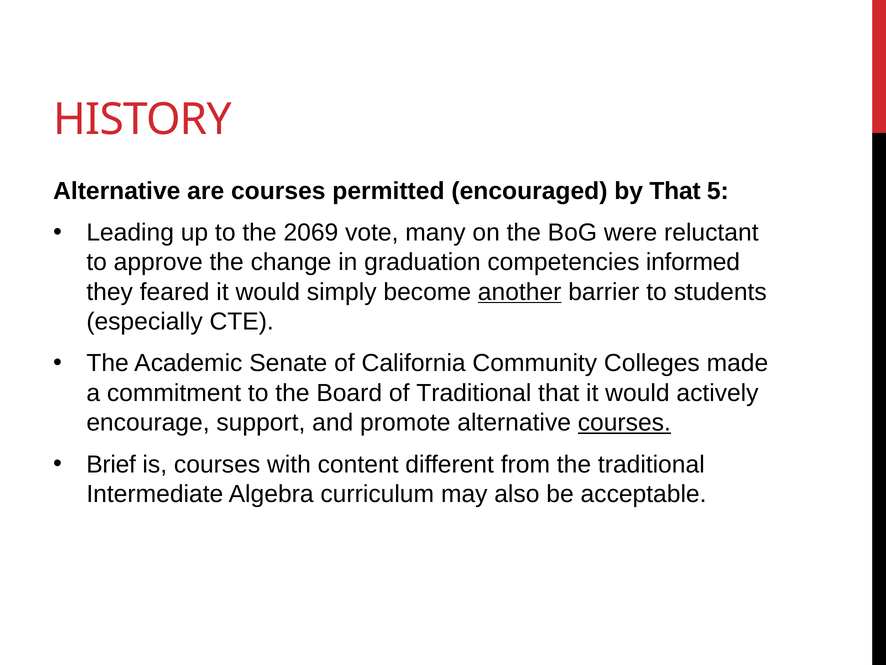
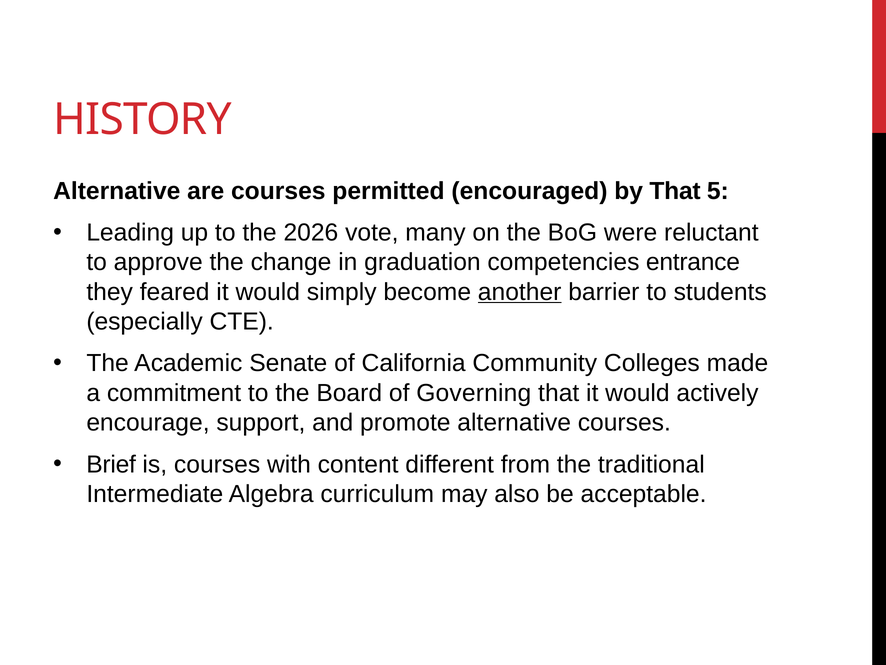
2069: 2069 -> 2026 (311, 233)
informed: informed -> entrance (693, 262)
of Traditional: Traditional -> Governing (474, 393)
courses underline: present -> none (624, 422)
